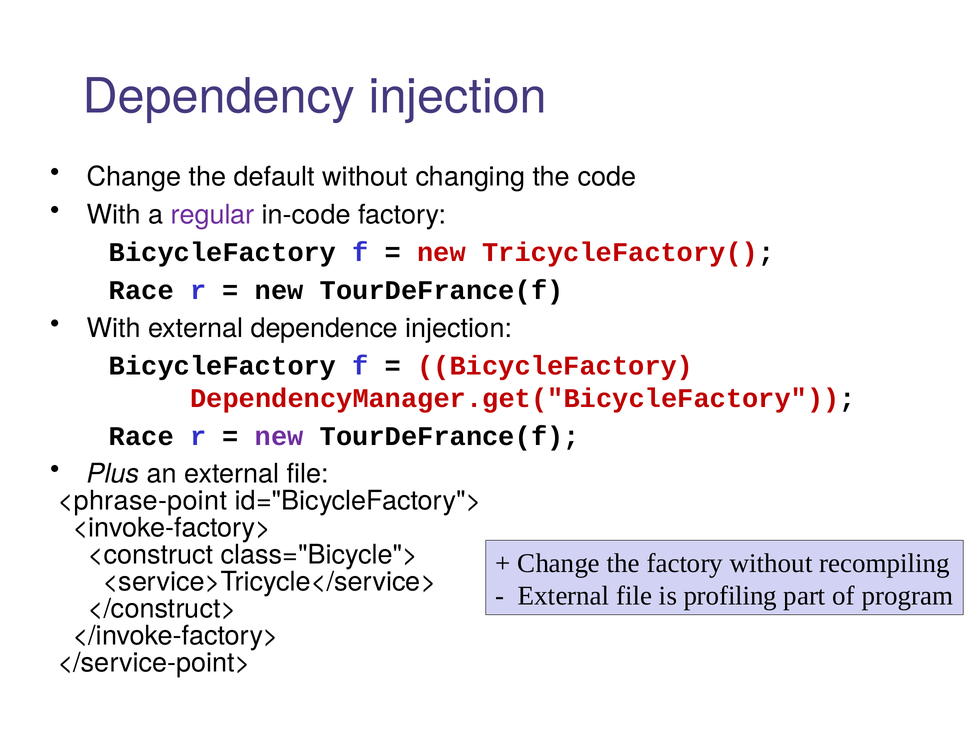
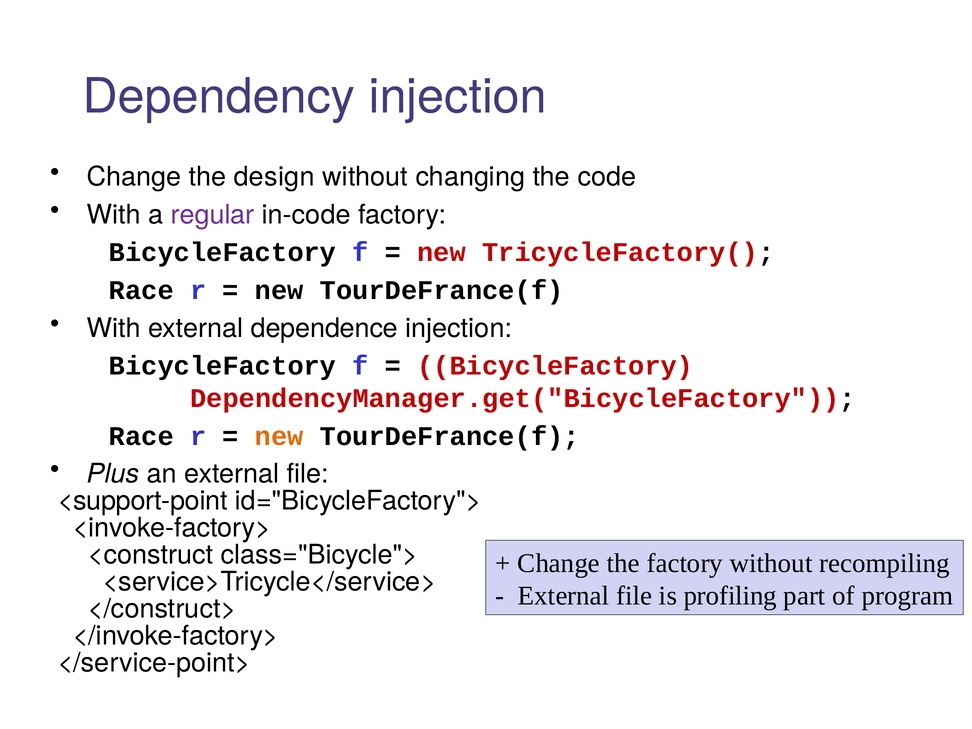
default: default -> design (274, 177)
new colour: purple -> orange (279, 436)
<phrase-point: <phrase-point -> <support-point (143, 501)
